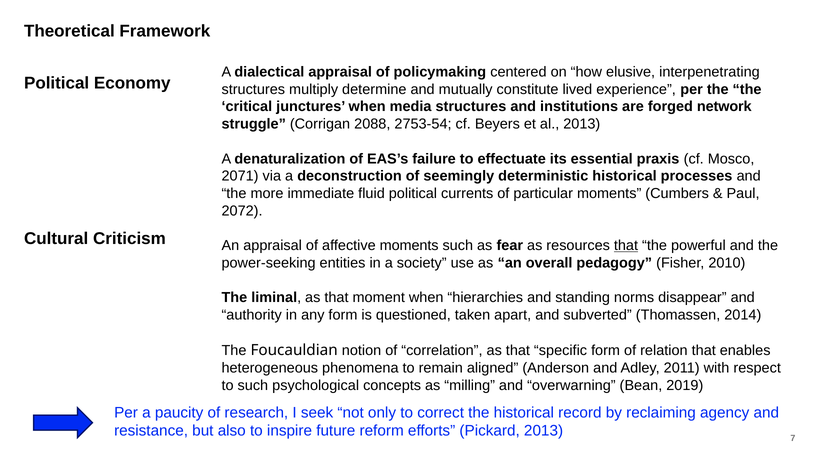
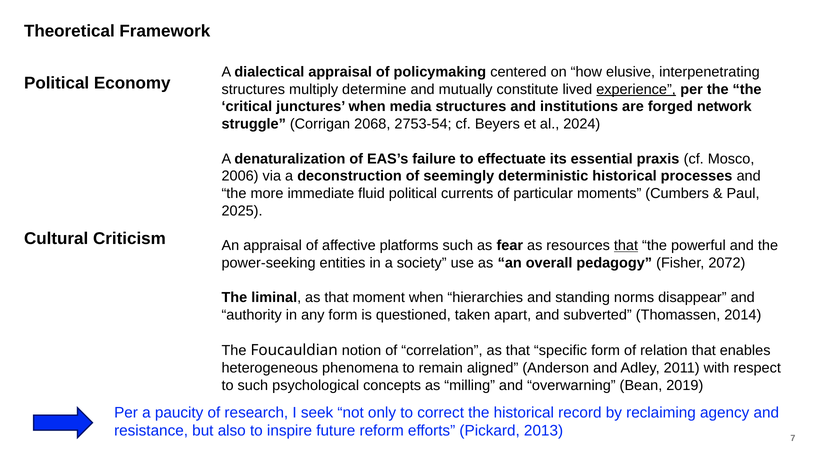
experience underline: none -> present (636, 89)
2088: 2088 -> 2068 (372, 124)
al 2013: 2013 -> 2024 (582, 124)
2071: 2071 -> 2006 (240, 176)
2072: 2072 -> 2025 (242, 211)
affective moments: moments -> platforms (409, 245)
2010: 2010 -> 2072 (727, 263)
